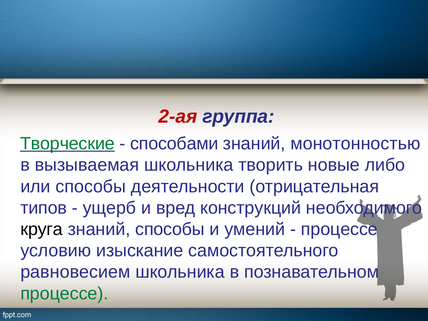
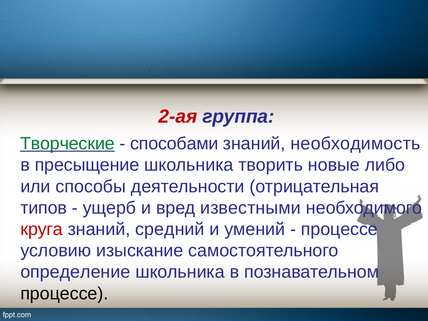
монотонностью: монотонностью -> необходимость (355, 143)
вызываемая: вызываемая -> пресыщение (87, 165)
конструкций: конструкций -> известными (251, 208)
круга colour: black -> red (42, 229)
знаний способы: способы -> средний (170, 229)
равновесием: равновесием -> определение (75, 272)
процессе colour: green -> black (64, 293)
